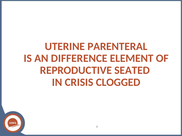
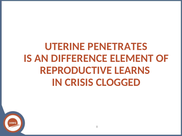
PARENTERAL: PARENTERAL -> PENETRATES (117, 47)
SEATED: SEATED -> LEARNS (132, 71)
